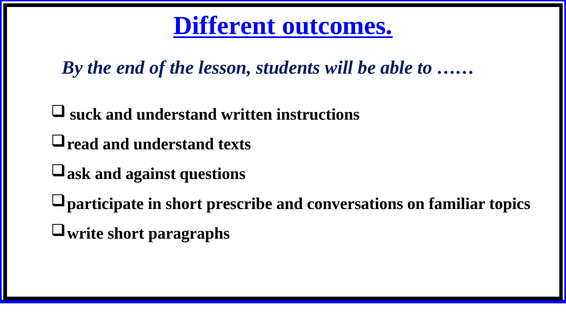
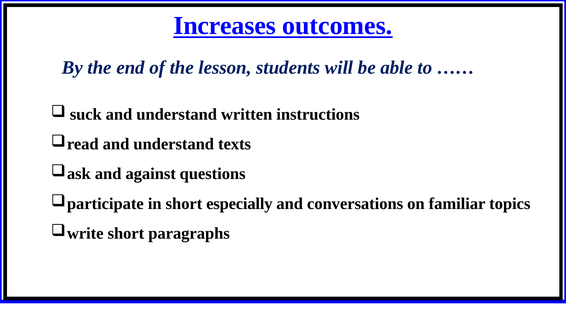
Different: Different -> Increases (225, 26)
prescribe: prescribe -> especially (239, 203)
